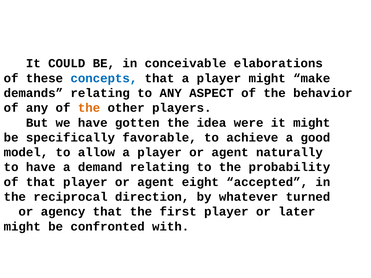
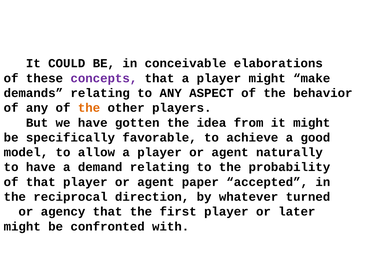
concepts colour: blue -> purple (104, 78)
were: were -> from (249, 123)
eight: eight -> paper (200, 182)
